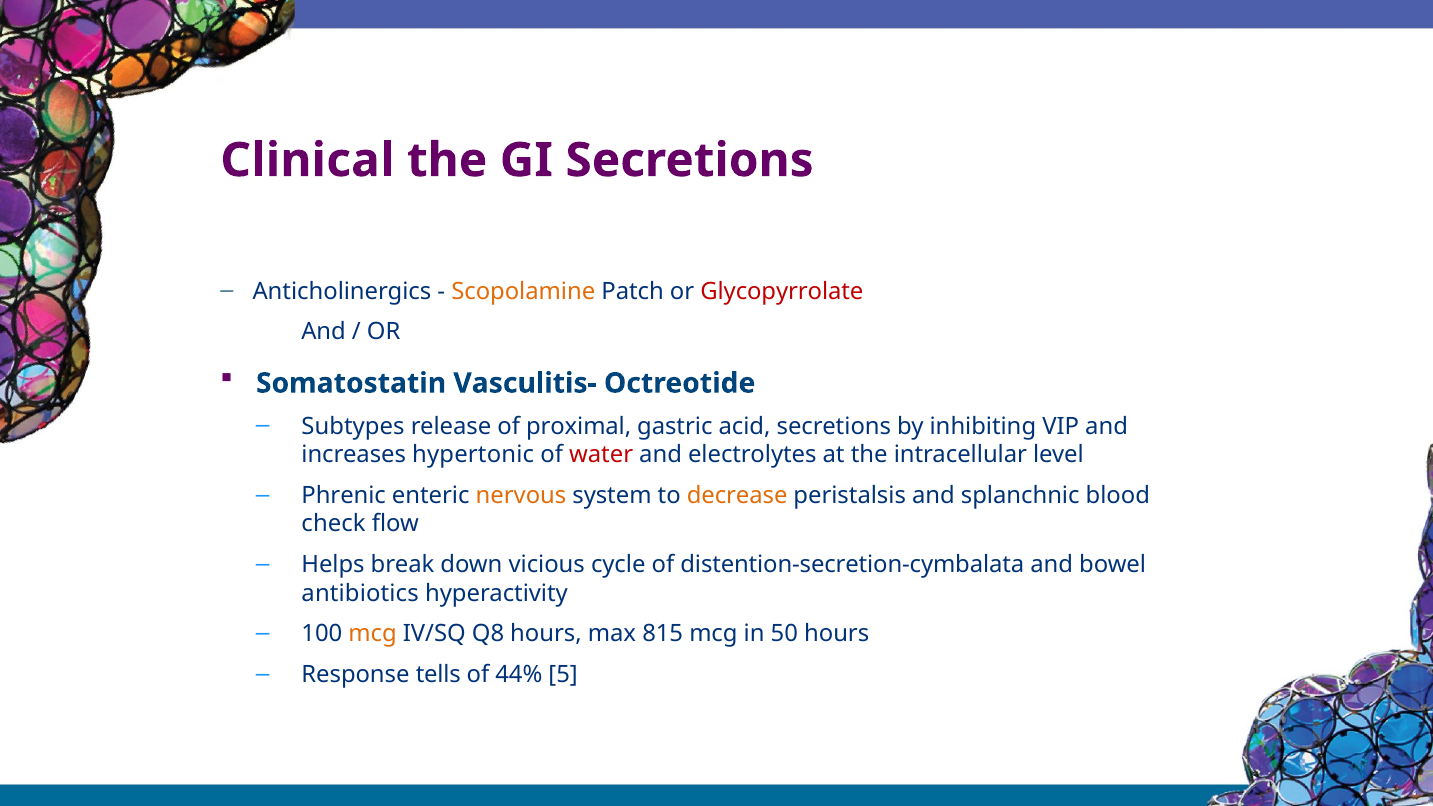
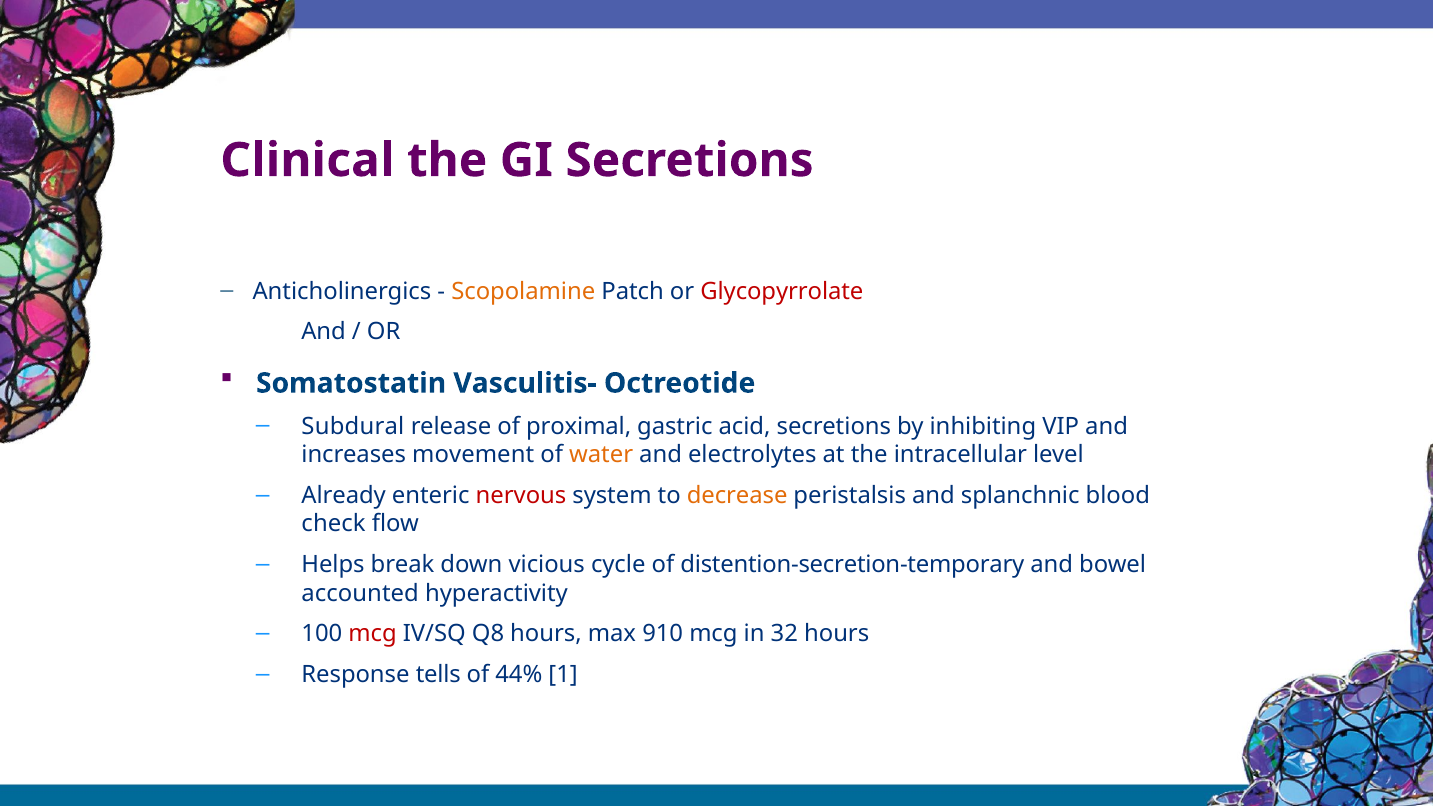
Subtypes: Subtypes -> Subdural (353, 426)
hypertonic: hypertonic -> movement (473, 455)
water colour: red -> orange (601, 455)
Phrenic: Phrenic -> Already (344, 495)
nervous colour: orange -> red (521, 495)
distention-secretion-cymbalata: distention-secretion-cymbalata -> distention-secretion-temporary (852, 565)
antibiotics: antibiotics -> accounted (360, 593)
mcg colour: orange -> red (373, 634)
815: 815 -> 910 (663, 634)
50: 50 -> 32 (784, 634)
5: 5 -> 1 (563, 674)
